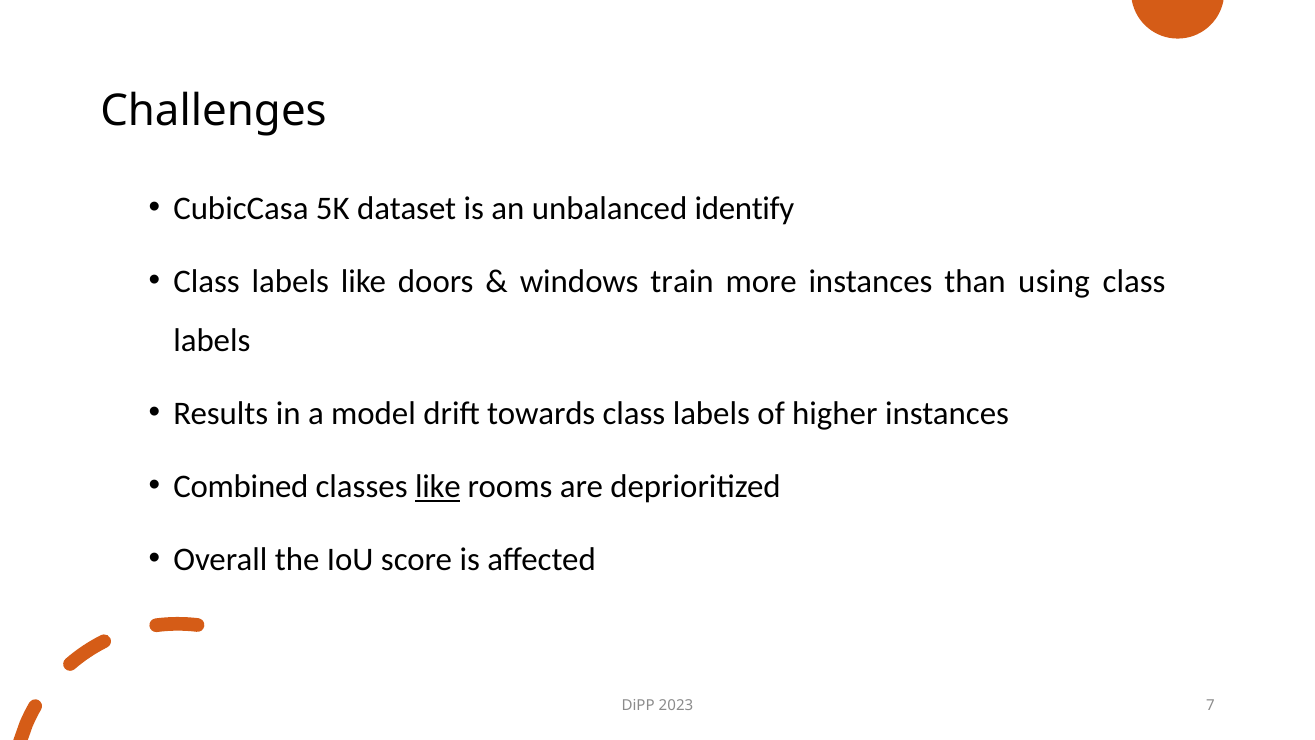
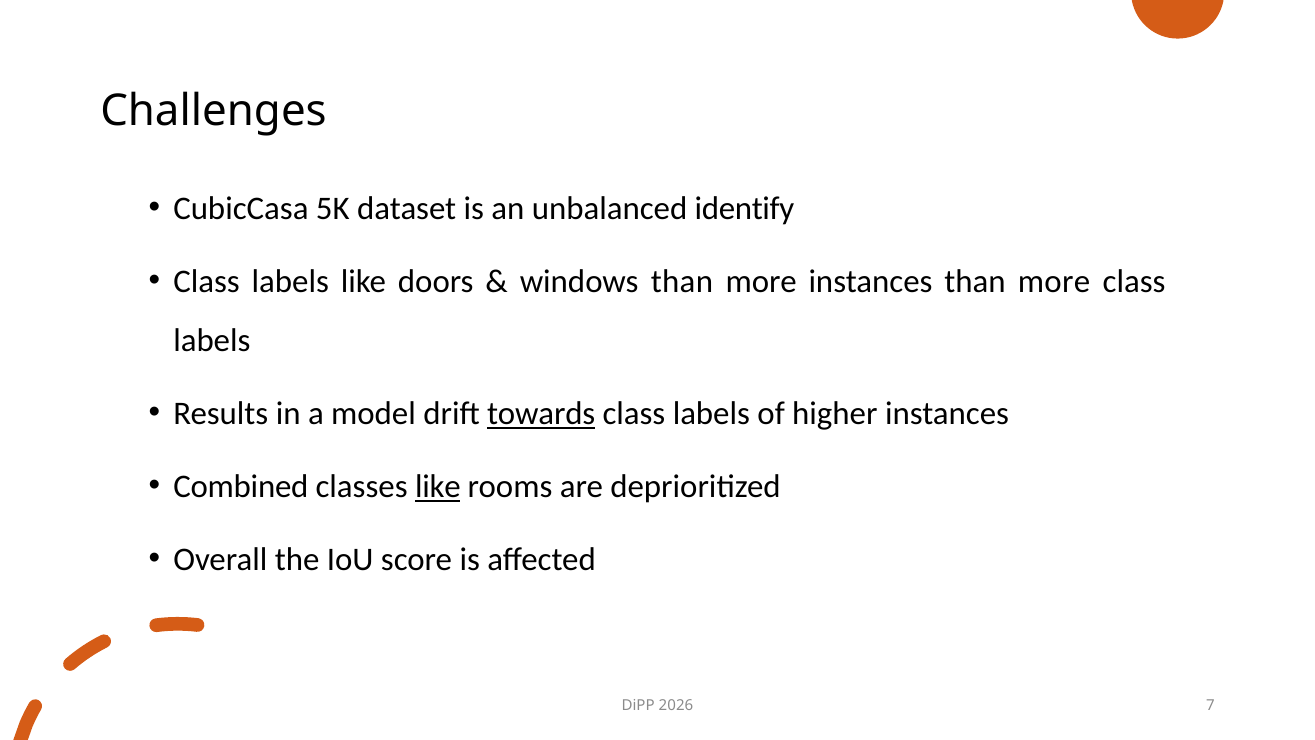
windows train: train -> than (682, 281)
instances than using: using -> more (1054, 281)
towards underline: none -> present (541, 413)
2023: 2023 -> 2026 (676, 705)
